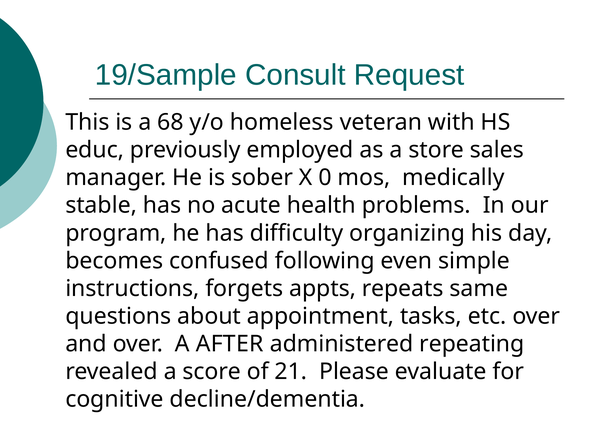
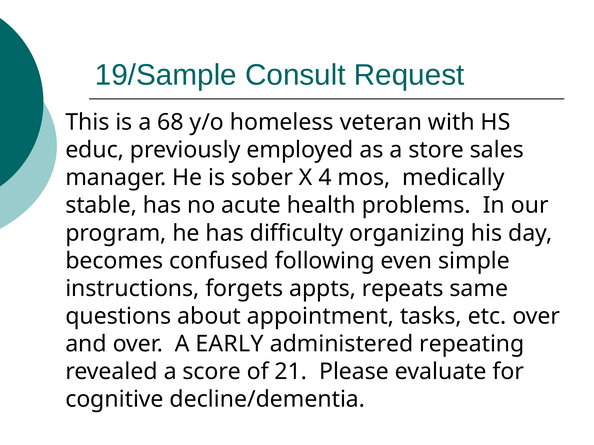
0: 0 -> 4 (325, 178)
AFTER: AFTER -> EARLY (230, 344)
